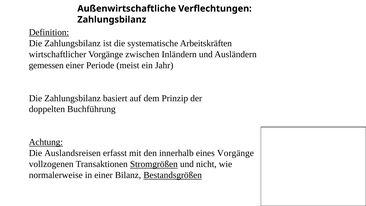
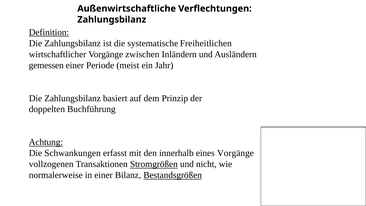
Arbeitskräften: Arbeitskräften -> Freiheitlichen (206, 43)
Auslandsreisen: Auslandsreisen -> Schwankungen (73, 153)
